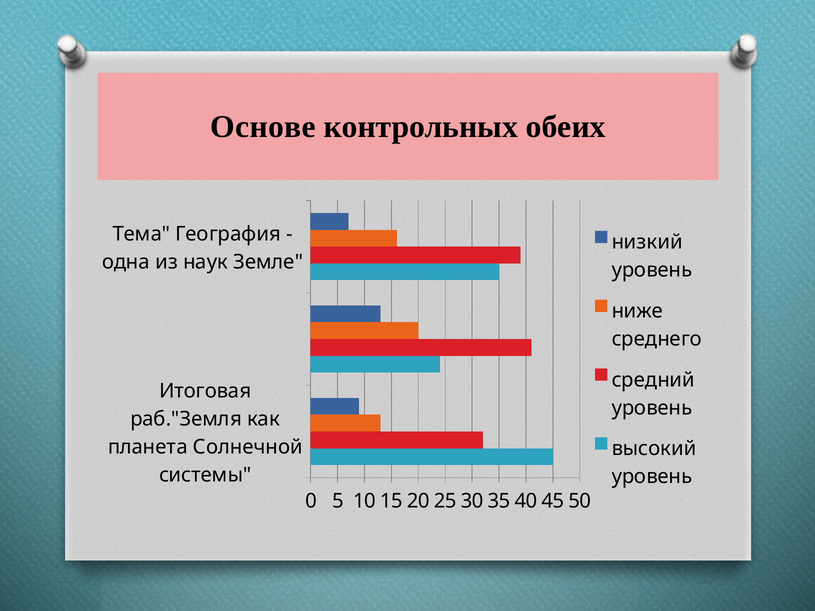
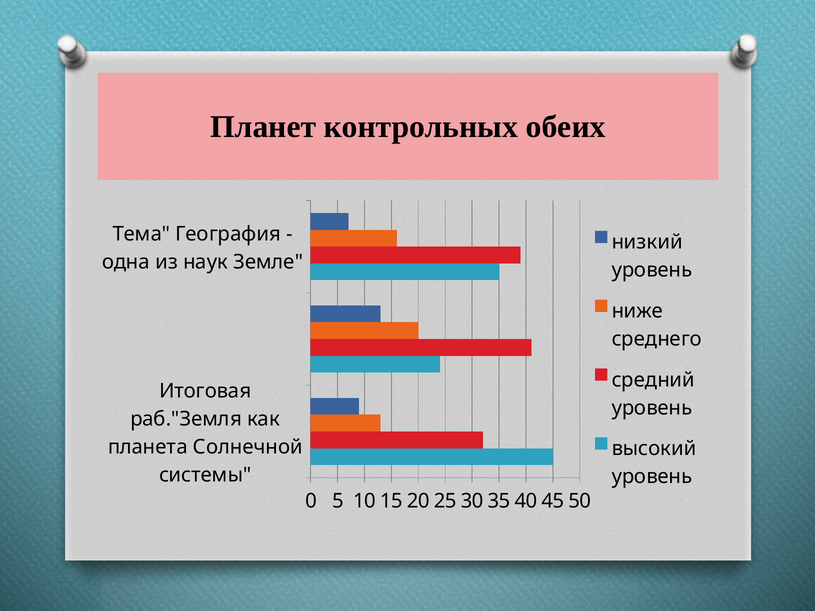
Основе: Основе -> Планет (263, 127)
